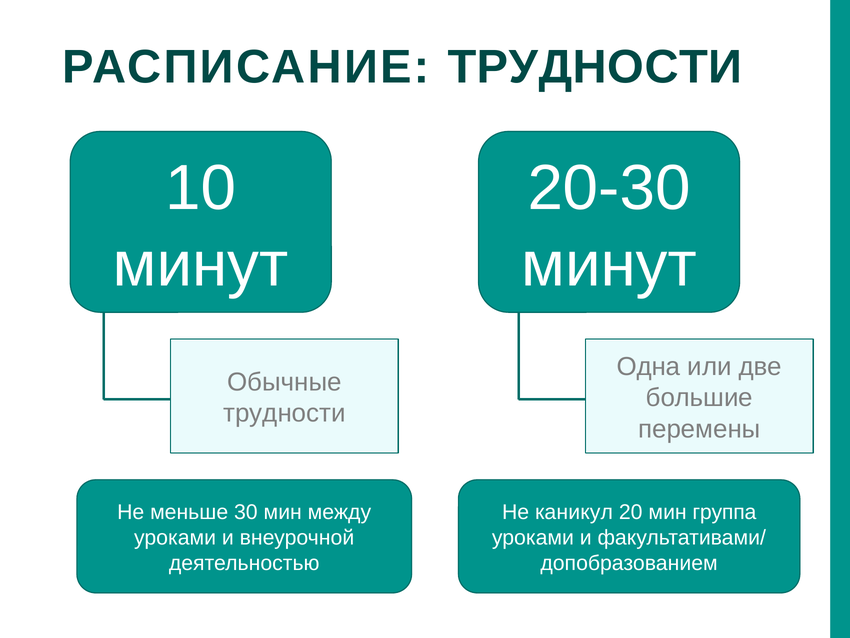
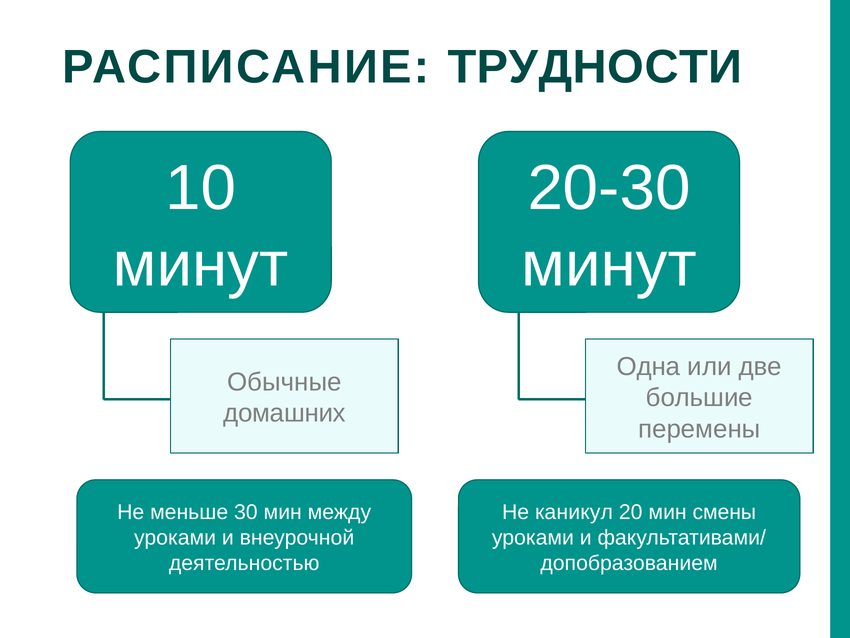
трудности: трудности -> домашних (285, 413)
группа: группа -> смены (724, 512)
